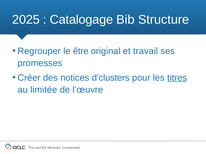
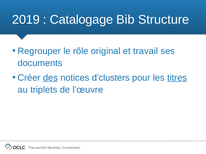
2025: 2025 -> 2019 (26, 20)
être: être -> rôle (81, 51)
promesses: promesses -> documents (40, 63)
des underline: none -> present (50, 78)
limitée: limitée -> triplets (44, 90)
